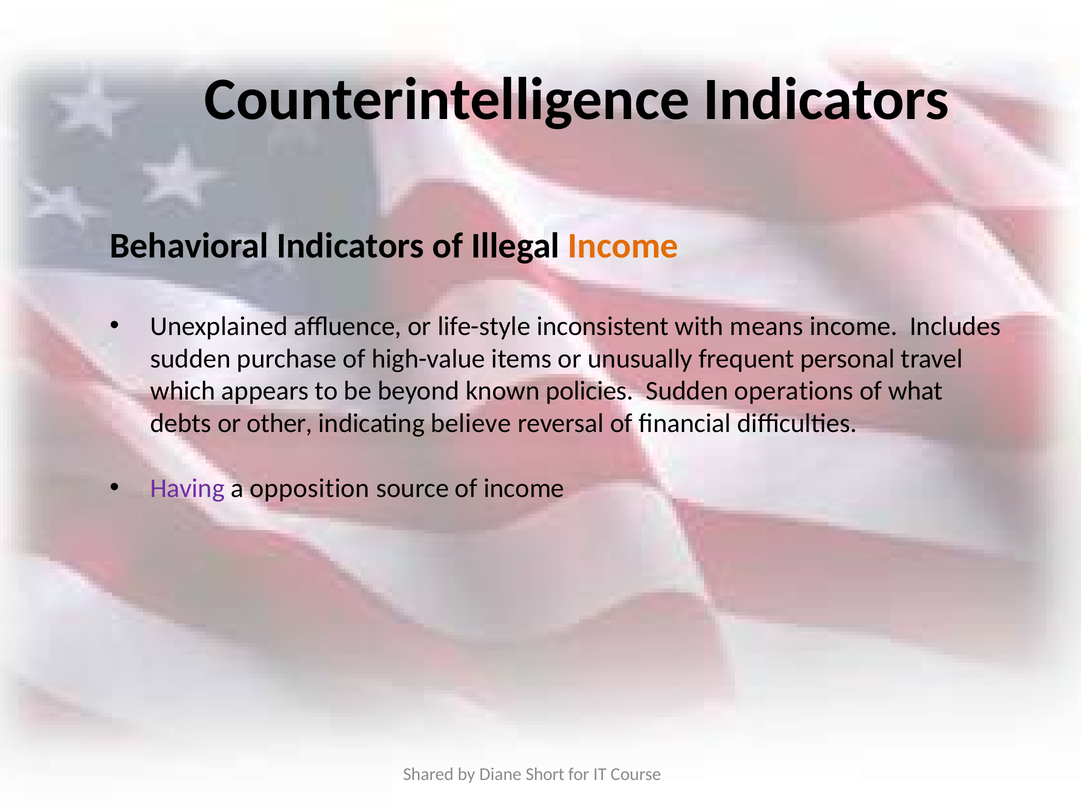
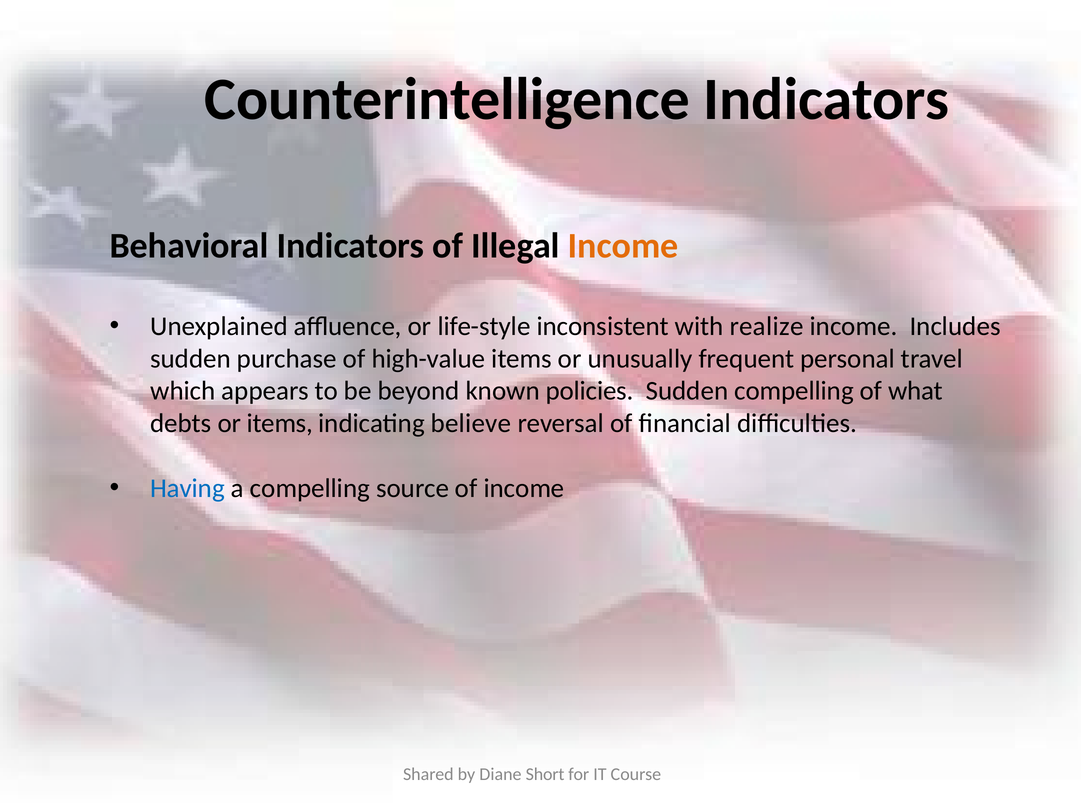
means: means -> realize (767, 326)
Sudden operations: operations -> compelling (794, 391)
or other: other -> items (280, 423)
Having colour: purple -> blue (188, 488)
a opposition: opposition -> compelling (310, 488)
